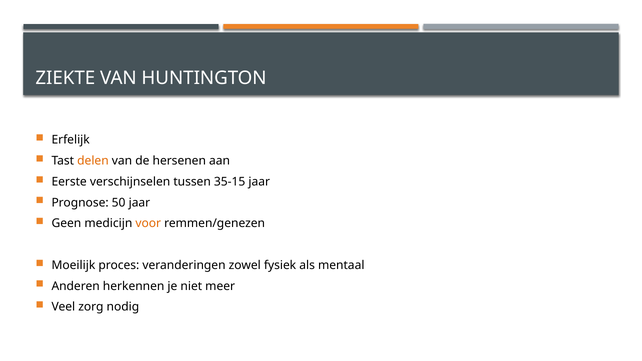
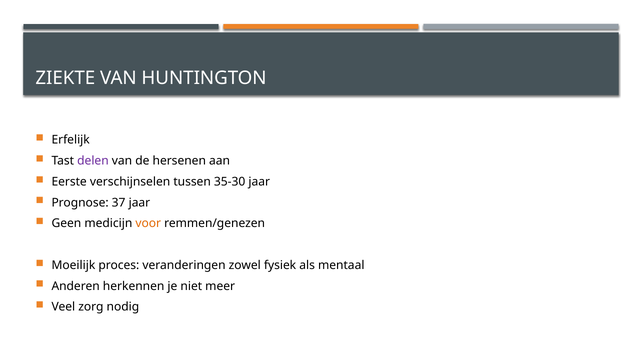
delen colour: orange -> purple (93, 161)
35-15: 35-15 -> 35-30 (230, 182)
50: 50 -> 37 (119, 203)
